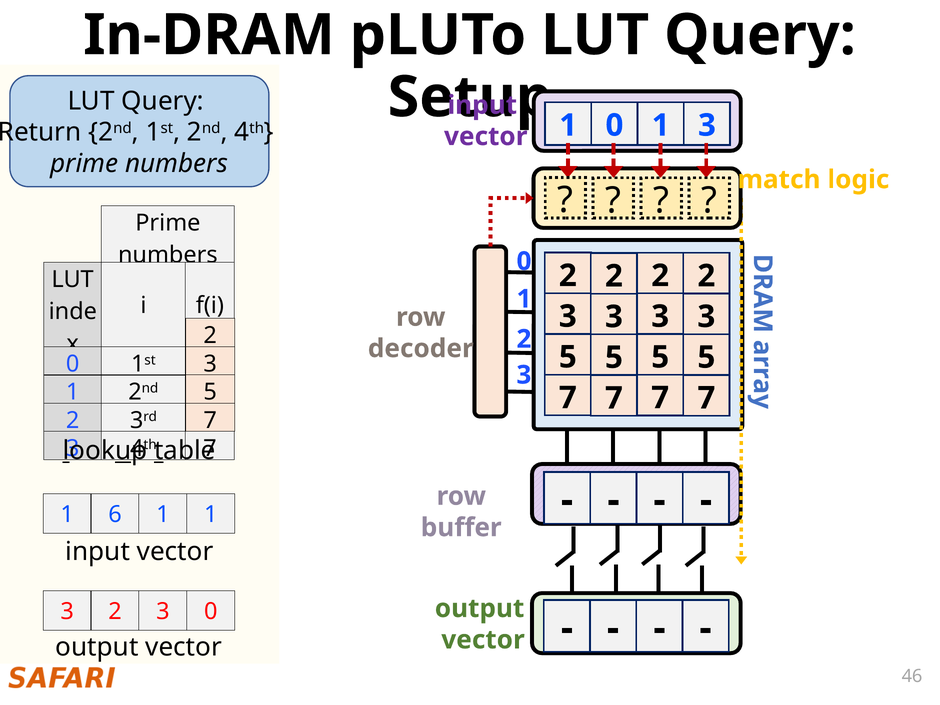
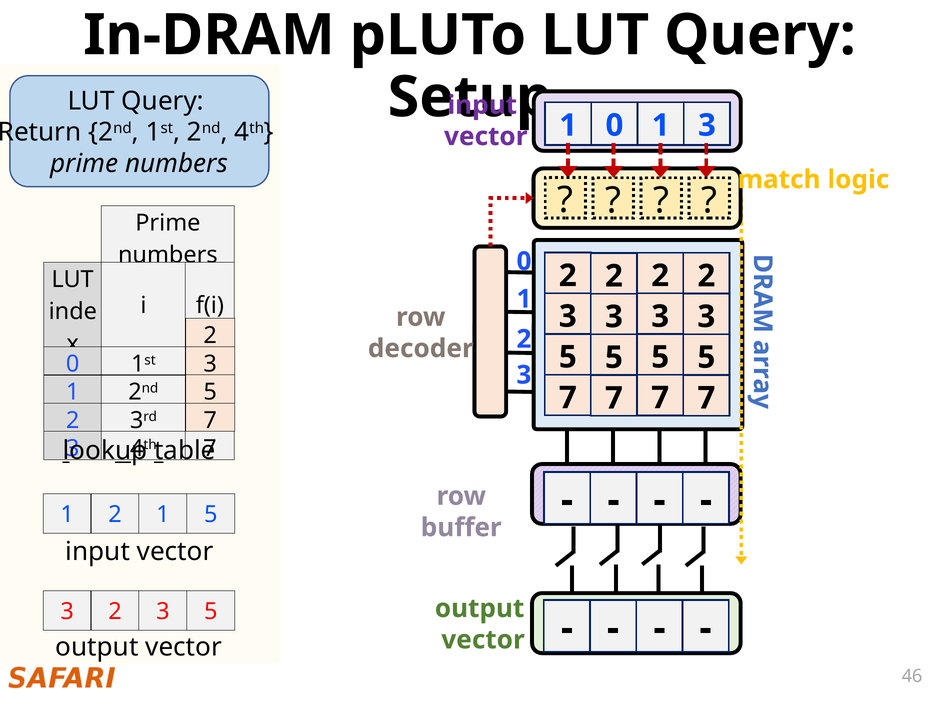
6: 6 -> 2 (115, 515)
1 1: 1 -> 5 (211, 515)
3 2 3 0: 0 -> 5 (211, 612)
